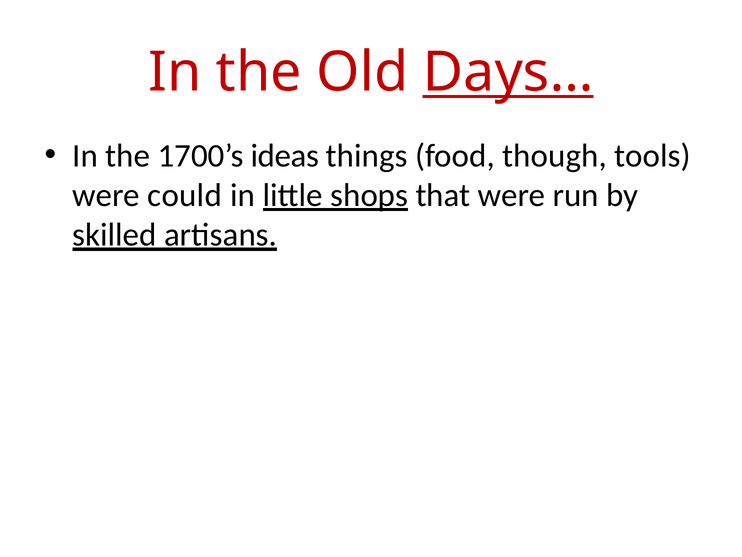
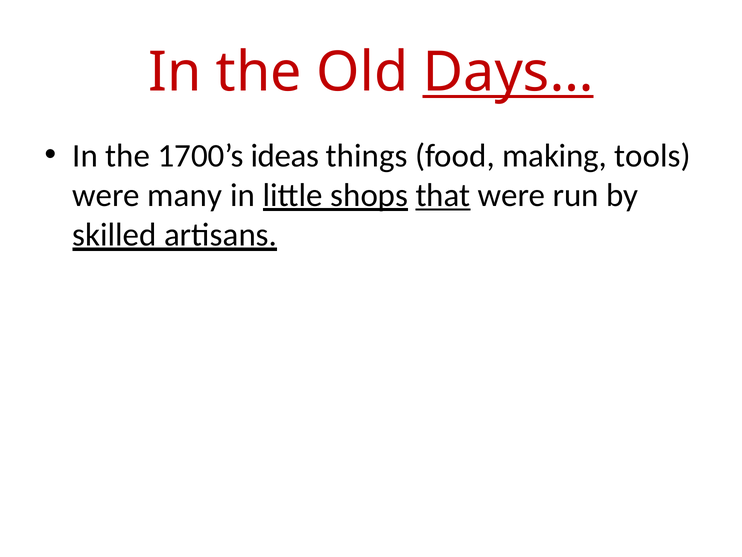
though: though -> making (555, 156)
could: could -> many (185, 195)
that underline: none -> present (443, 195)
